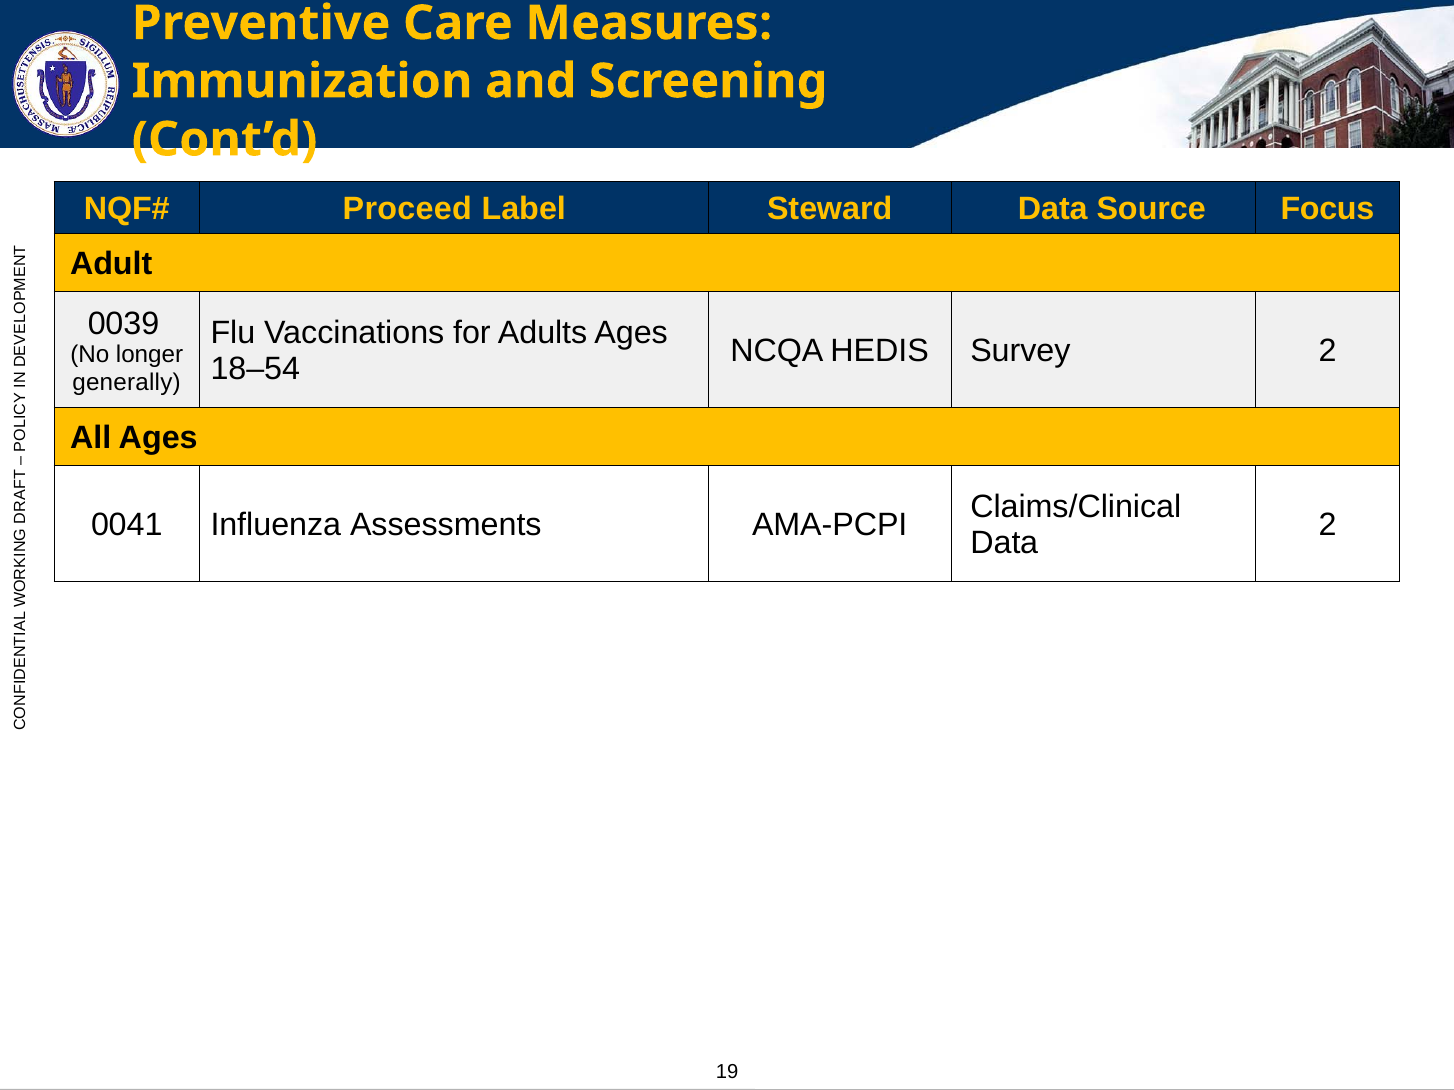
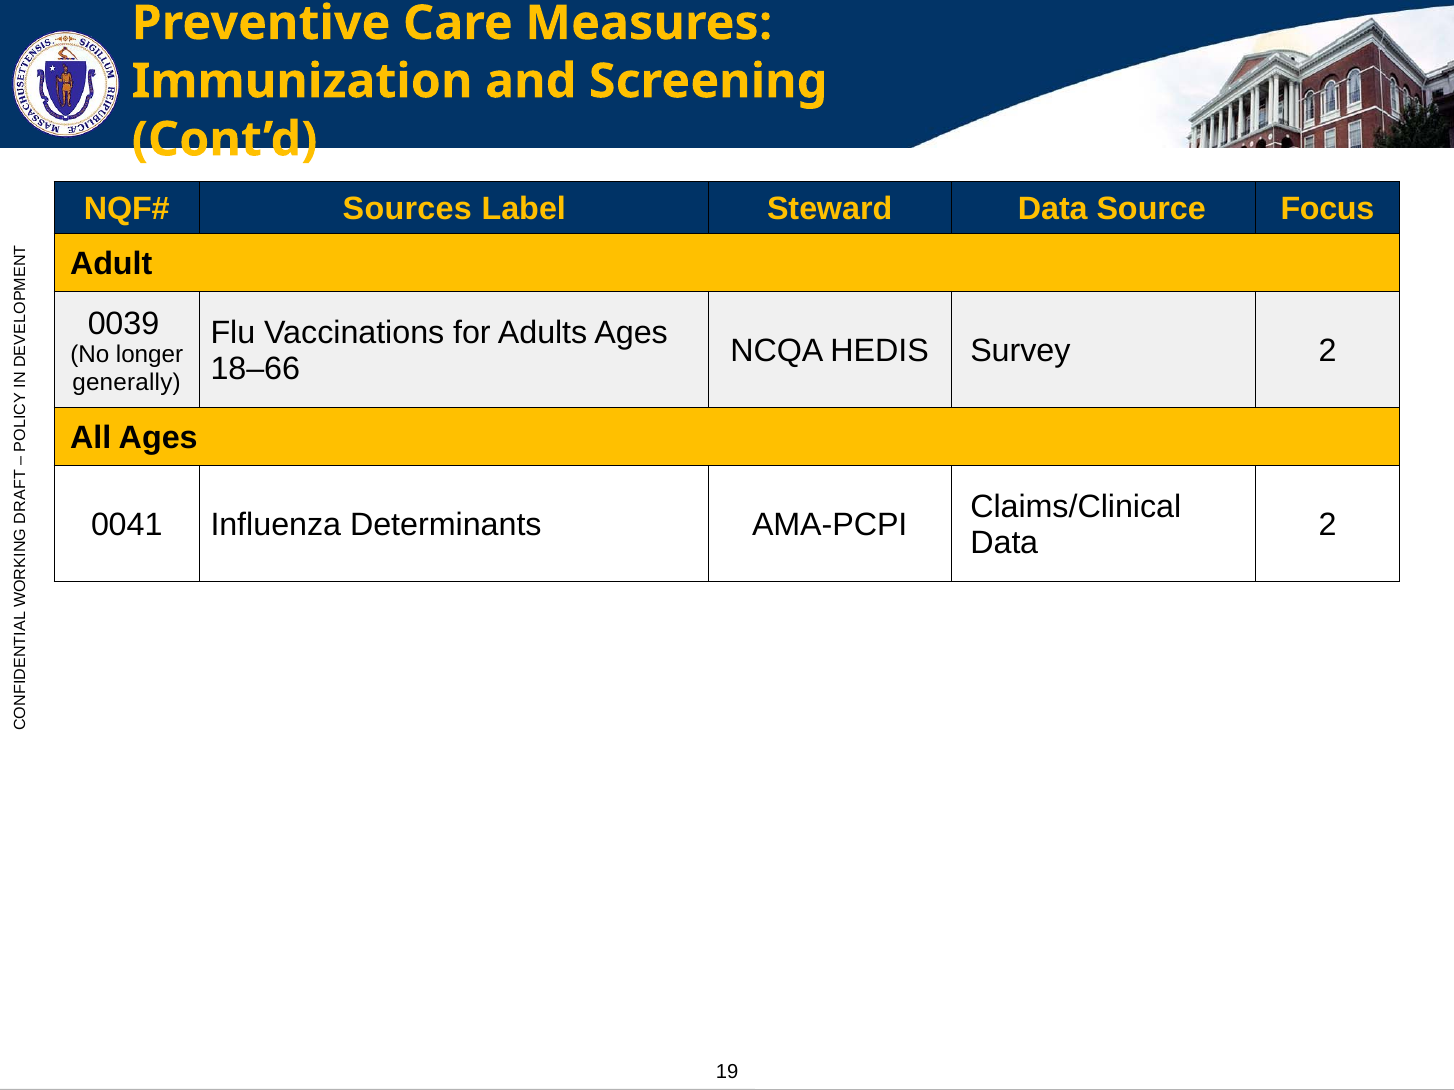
Proceed: Proceed -> Sources (407, 209)
18–54: 18–54 -> 18–66 (255, 369)
Assessments: Assessments -> Determinants (446, 525)
